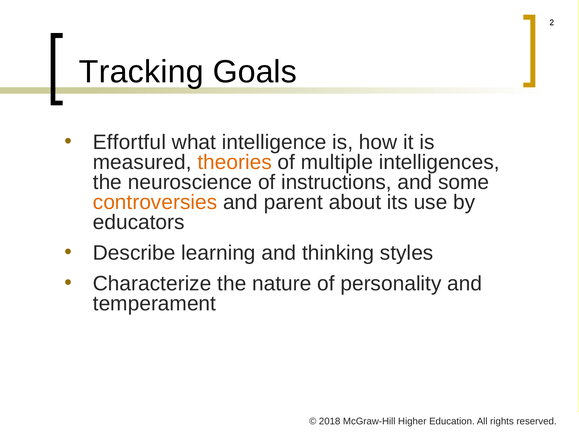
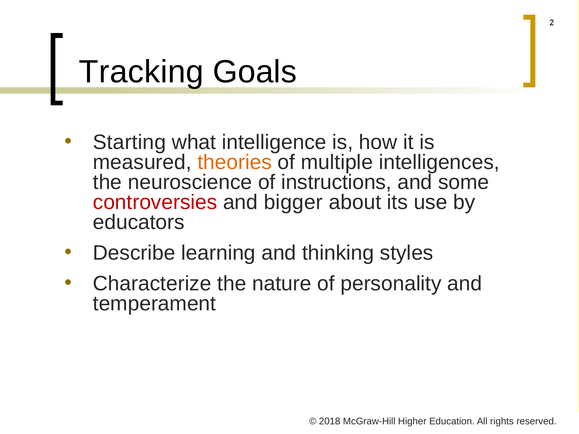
Effortful: Effortful -> Starting (129, 142)
controversies colour: orange -> red (155, 202)
parent: parent -> bigger (293, 202)
